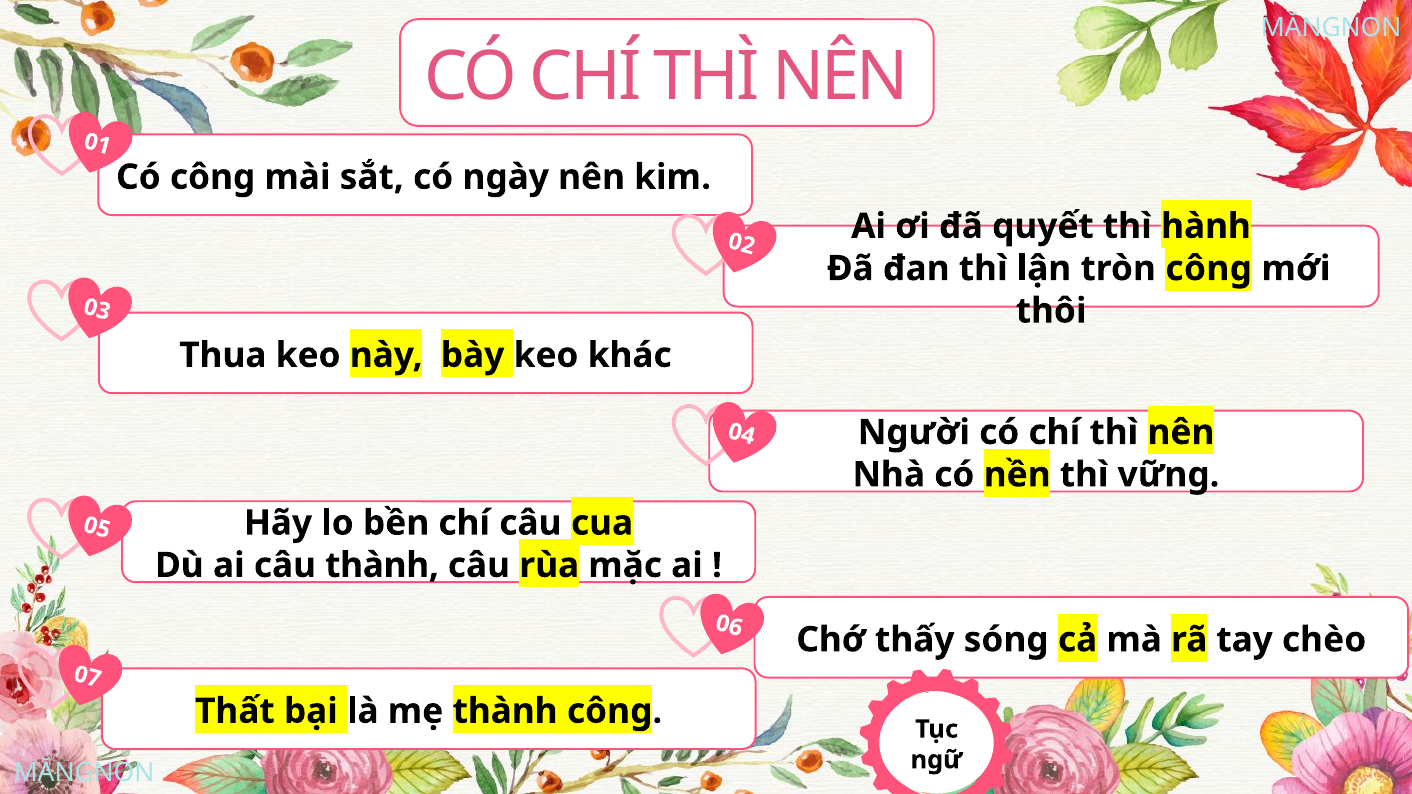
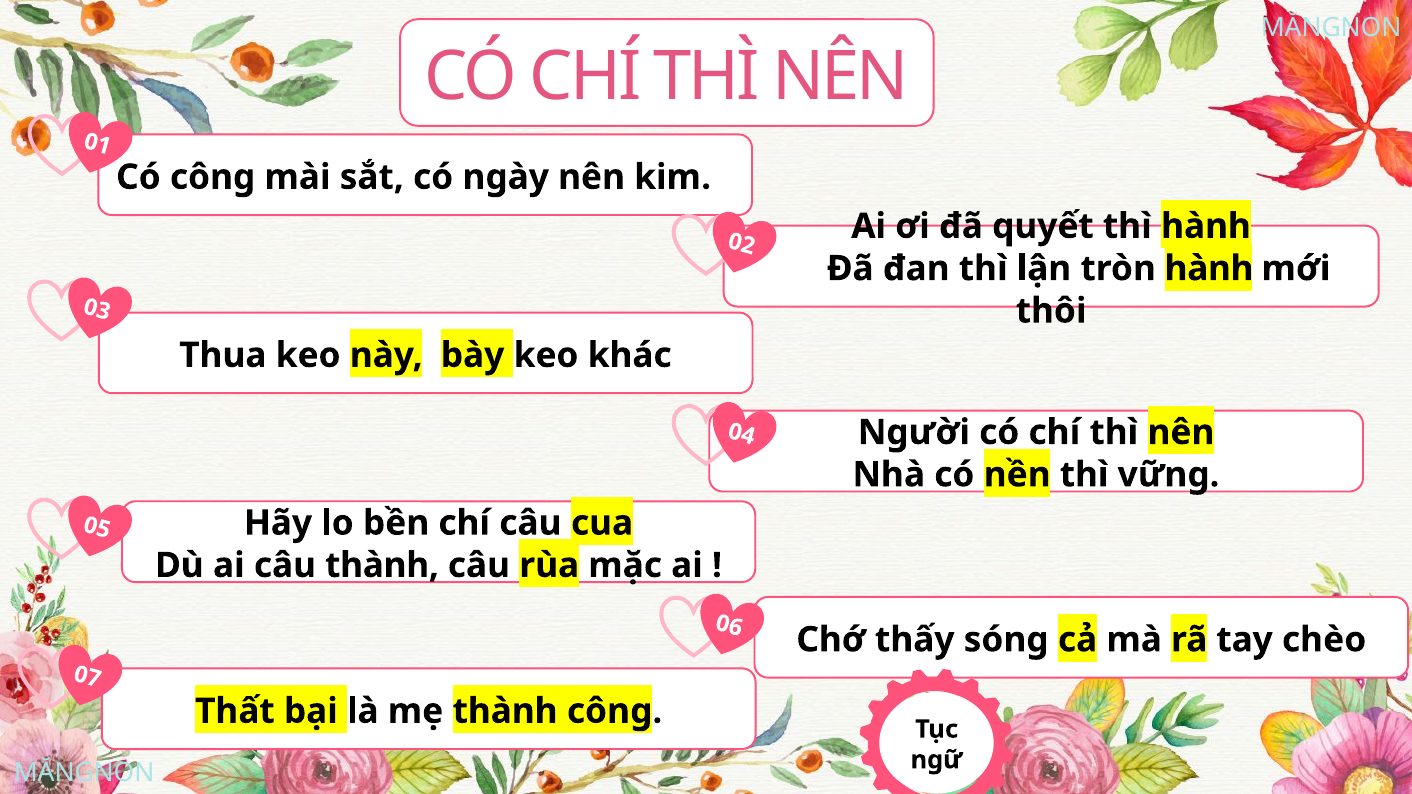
tròn công: công -> hành (1209, 269)
